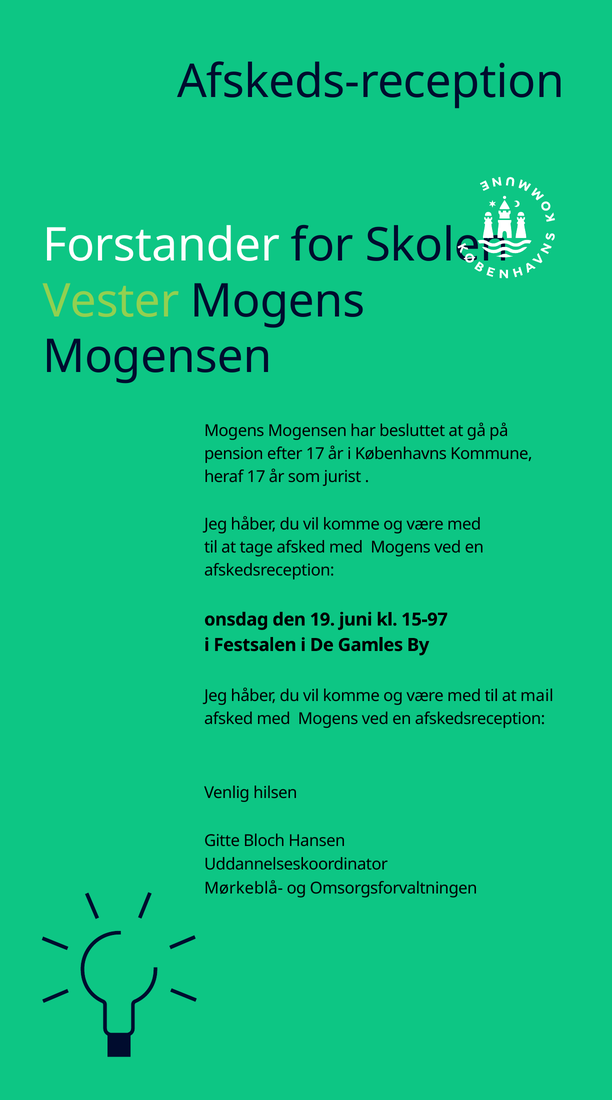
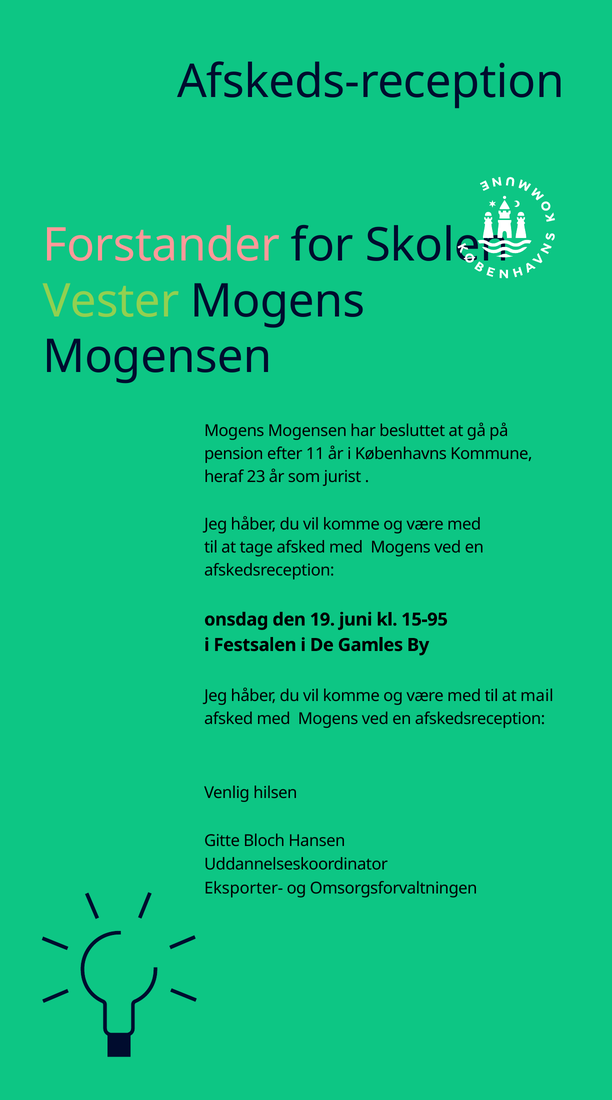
Forstander colour: white -> pink (161, 245)
efter 17: 17 -> 11 (315, 454)
heraf 17: 17 -> 23 (256, 477)
15-97: 15-97 -> 15-95 (425, 620)
Mørkeblå-: Mørkeblå- -> Eksporter- (244, 889)
